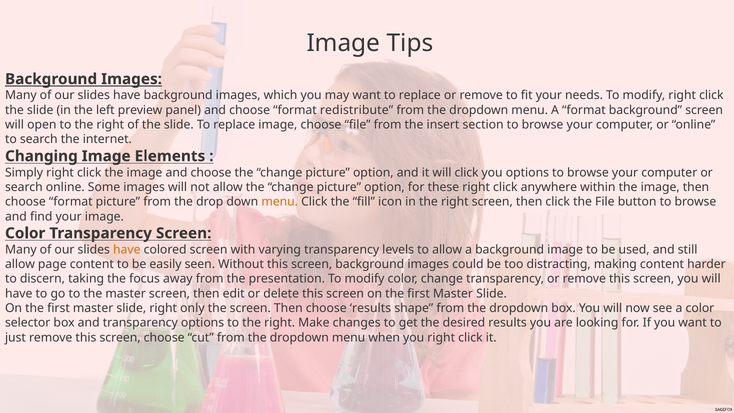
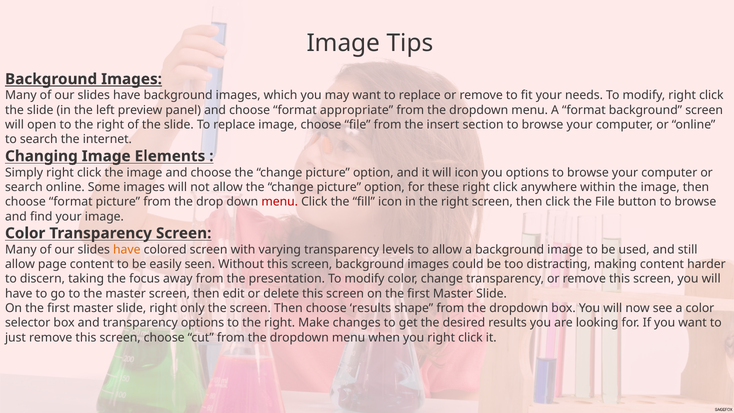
redistribute: redistribute -> appropriate (357, 110)
will click: click -> icon (467, 172)
menu colour: orange -> red (280, 202)
